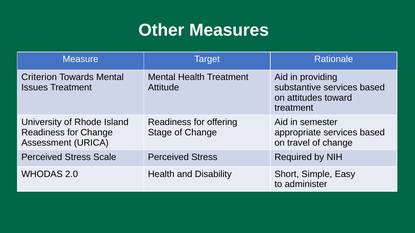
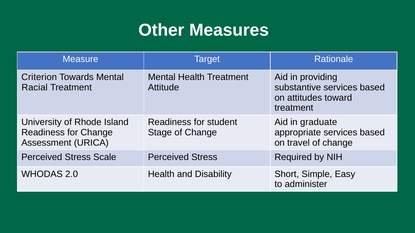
Issues: Issues -> Racial (35, 88)
offering: offering -> student (222, 122)
semester: semester -> graduate (319, 122)
